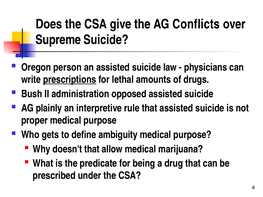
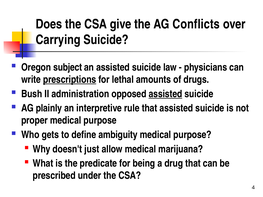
Supreme: Supreme -> Carrying (58, 40)
person: person -> subject (68, 67)
assisted underline: none -> present (165, 94)
doesn't that: that -> just (92, 149)
